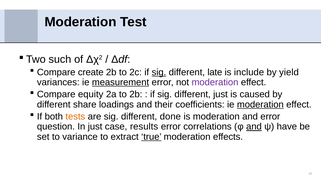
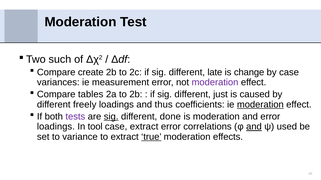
sig underline: present -> none (159, 72)
include: include -> change (249, 72)
by yield: yield -> case (289, 72)
measurement underline: present -> none (121, 83)
equity: equity -> tables (91, 95)
share: share -> freely (85, 105)
their: their -> thus (164, 105)
tests colour: orange -> purple (75, 117)
sig underline: none -> present (111, 117)
question: question -> loadings (56, 127)
In just: just -> tool (95, 127)
case results: results -> extract (144, 127)
have: have -> used (287, 127)
